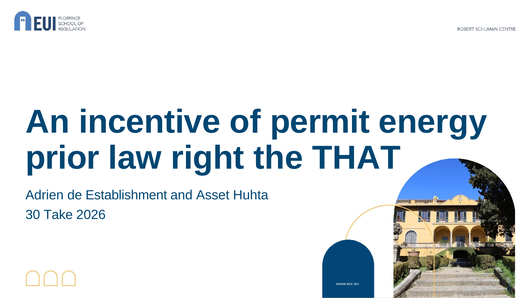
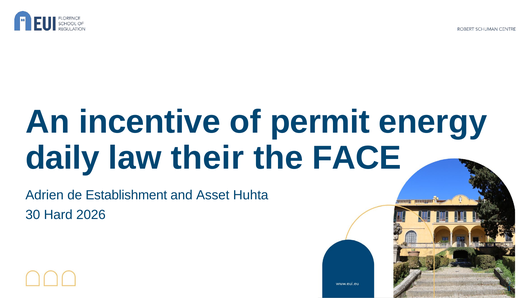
prior: prior -> daily (62, 158)
right: right -> their (207, 158)
THAT: THAT -> FACE (357, 158)
Take: Take -> Hard (58, 215)
